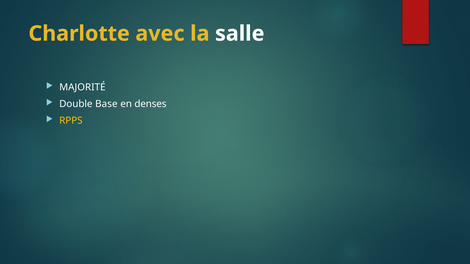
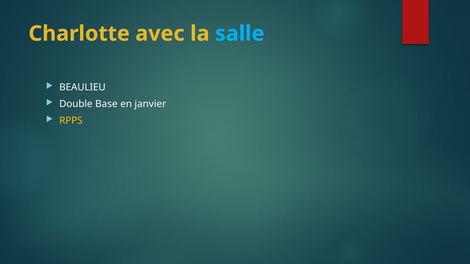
salle colour: white -> light blue (240, 34)
MAJORITÉ: MAJORITÉ -> BEAULIEU (82, 87)
denses: denses -> janvier (150, 104)
